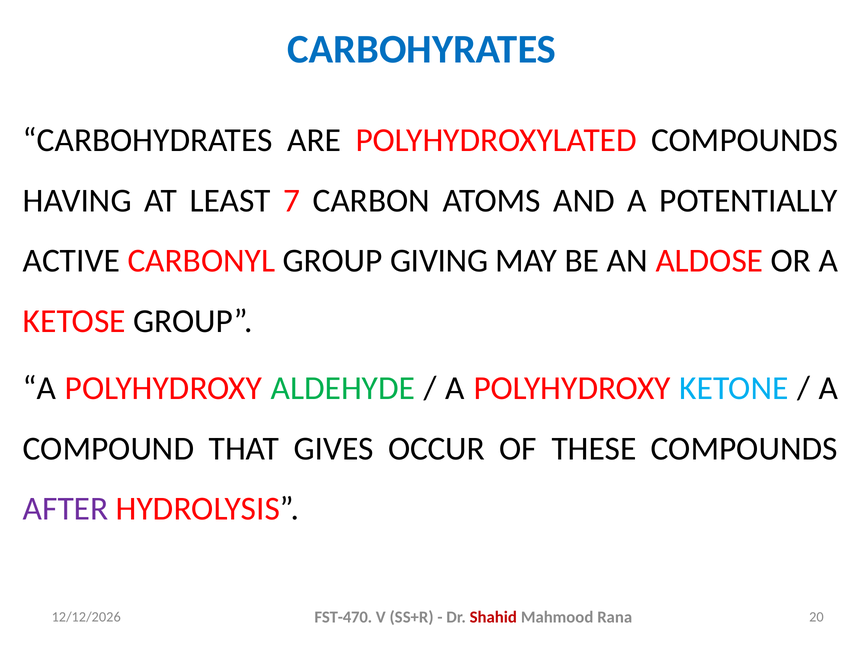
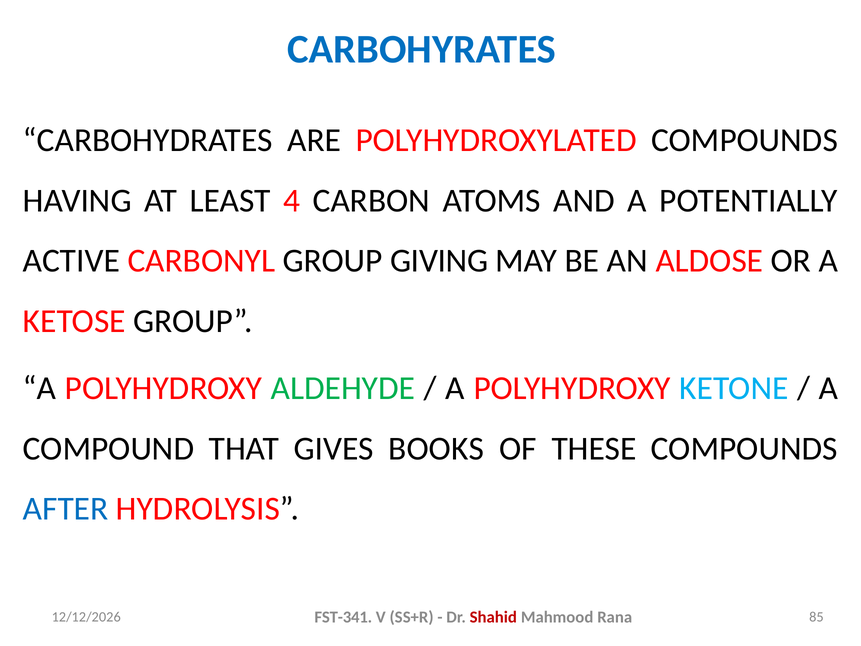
7: 7 -> 4 (292, 200)
OCCUR: OCCUR -> BOOKS (436, 448)
AFTER colour: purple -> blue (66, 509)
FST-470: FST-470 -> FST-341 (343, 617)
20: 20 -> 85 (816, 617)
